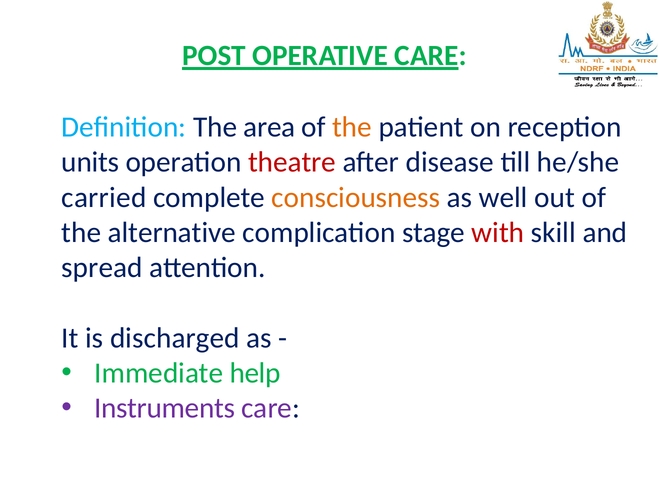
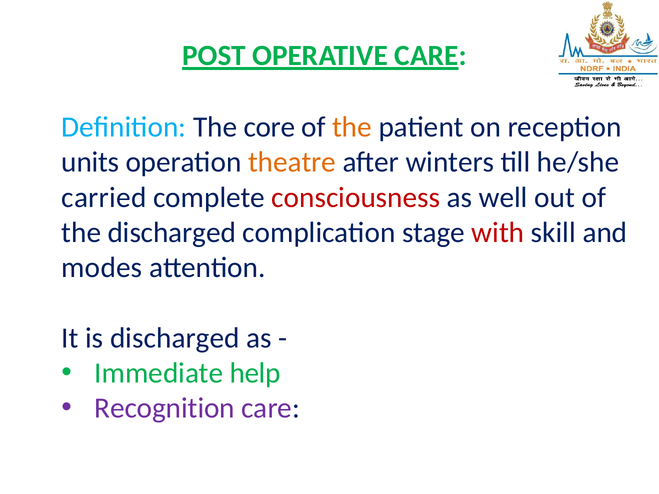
area: area -> core (269, 127)
theatre colour: red -> orange (292, 162)
disease: disease -> winters (450, 162)
consciousness colour: orange -> red (356, 198)
the alternative: alternative -> discharged (172, 233)
spread: spread -> modes (102, 268)
Instruments: Instruments -> Recognition (165, 408)
